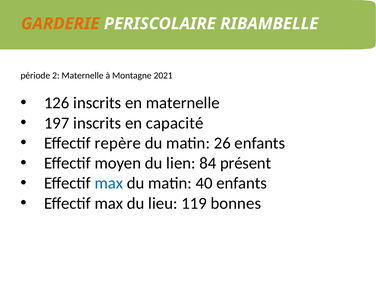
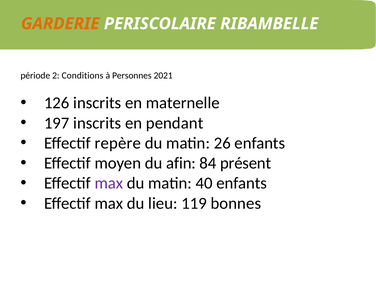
2 Maternelle: Maternelle -> Conditions (82, 76)
Montagne: Montagne -> Personnes (132, 76)
capacité: capacité -> pendant (175, 123)
lien: lien -> afin (181, 163)
max colour: blue -> purple (109, 183)
